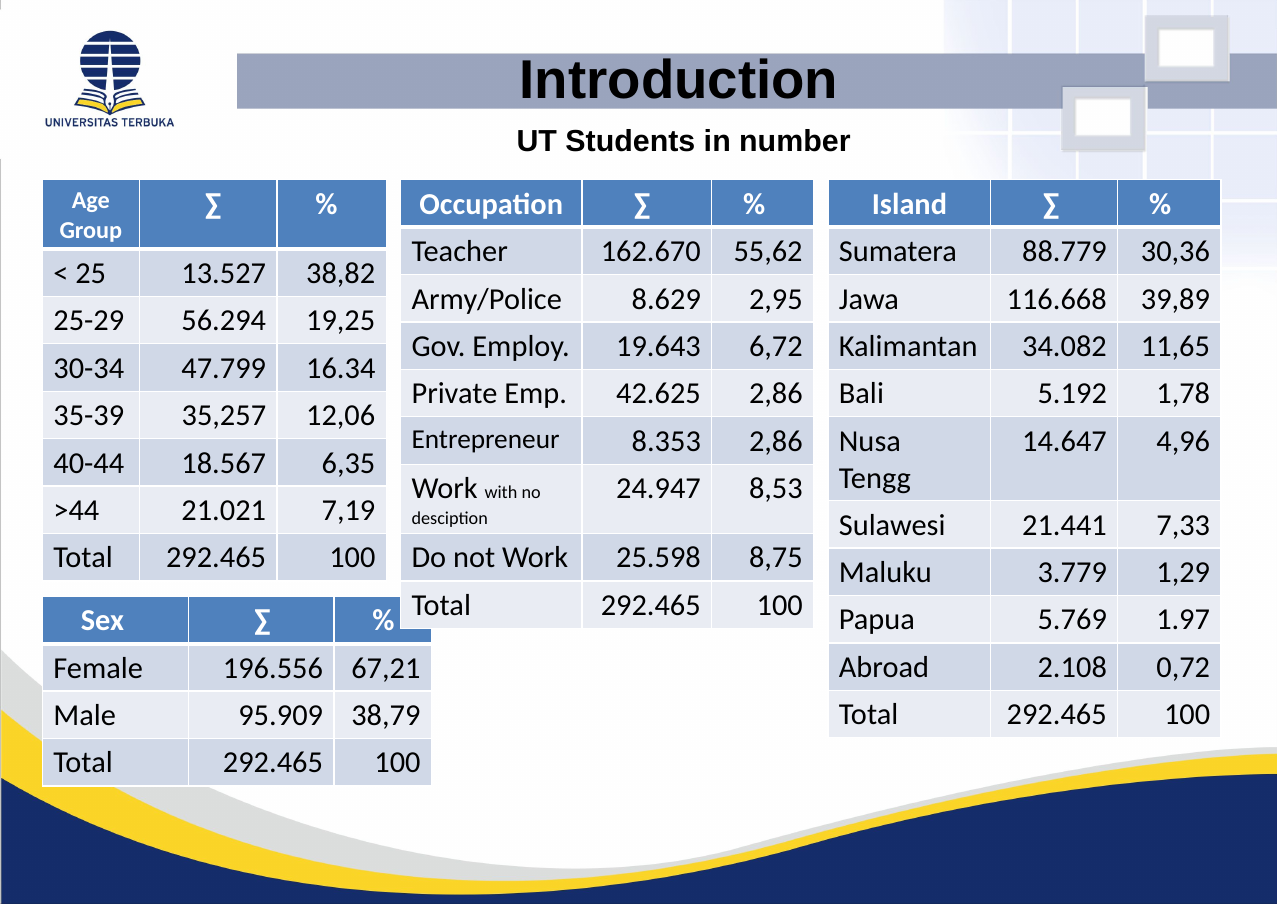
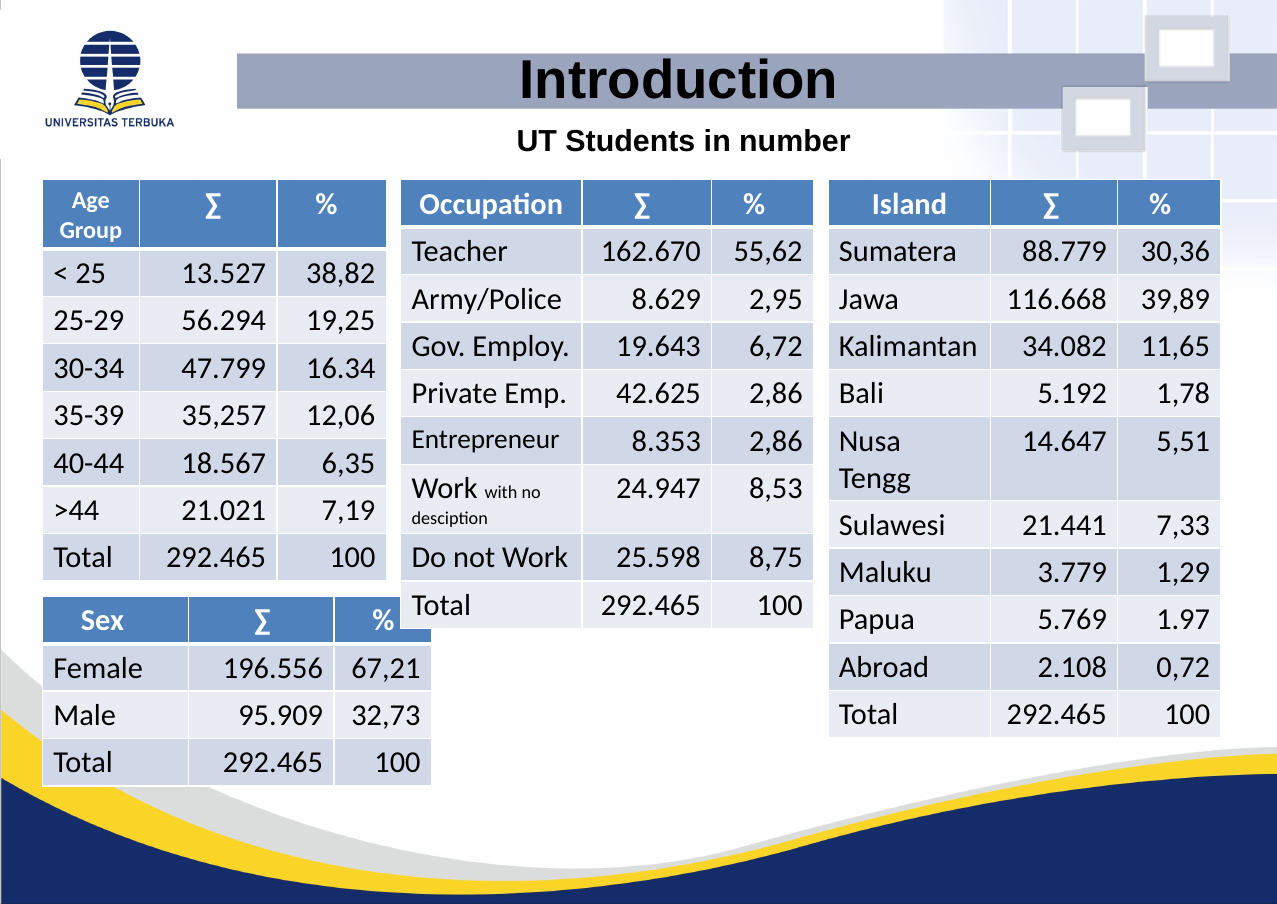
4,96: 4,96 -> 5,51 (1183, 441)
38,79: 38,79 -> 32,73 (386, 715)
